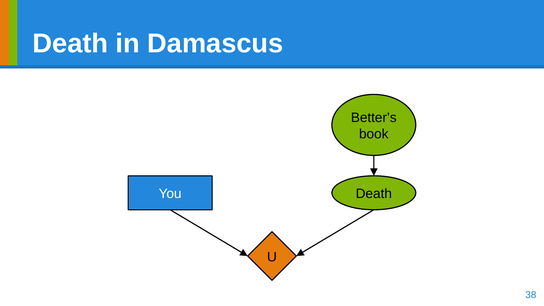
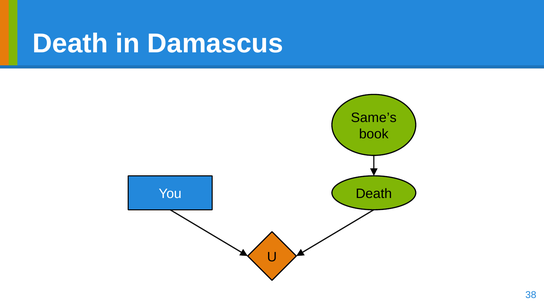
Better’s: Better’s -> Same’s (374, 118)
